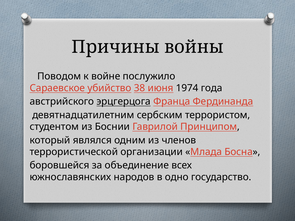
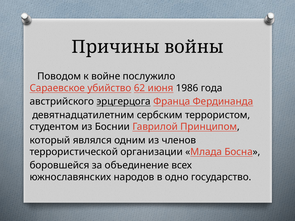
38: 38 -> 62 (140, 88)
1974: 1974 -> 1986 (187, 88)
